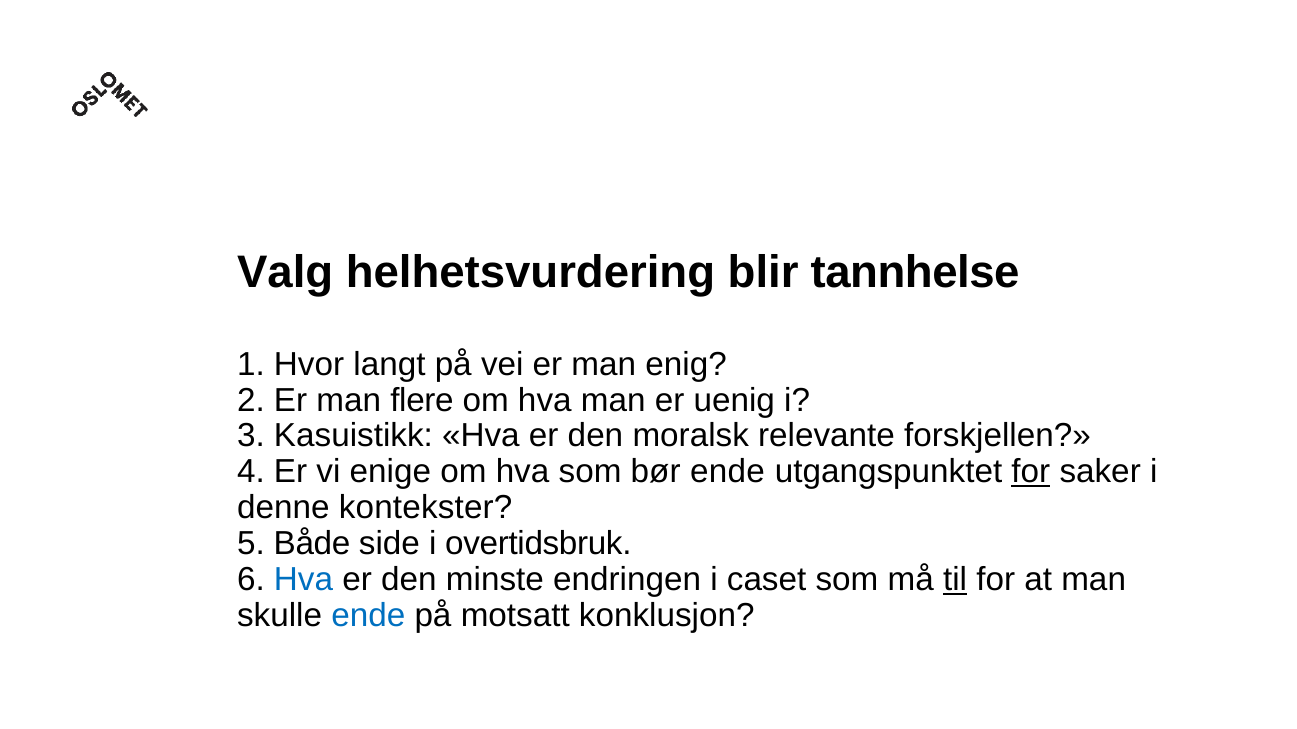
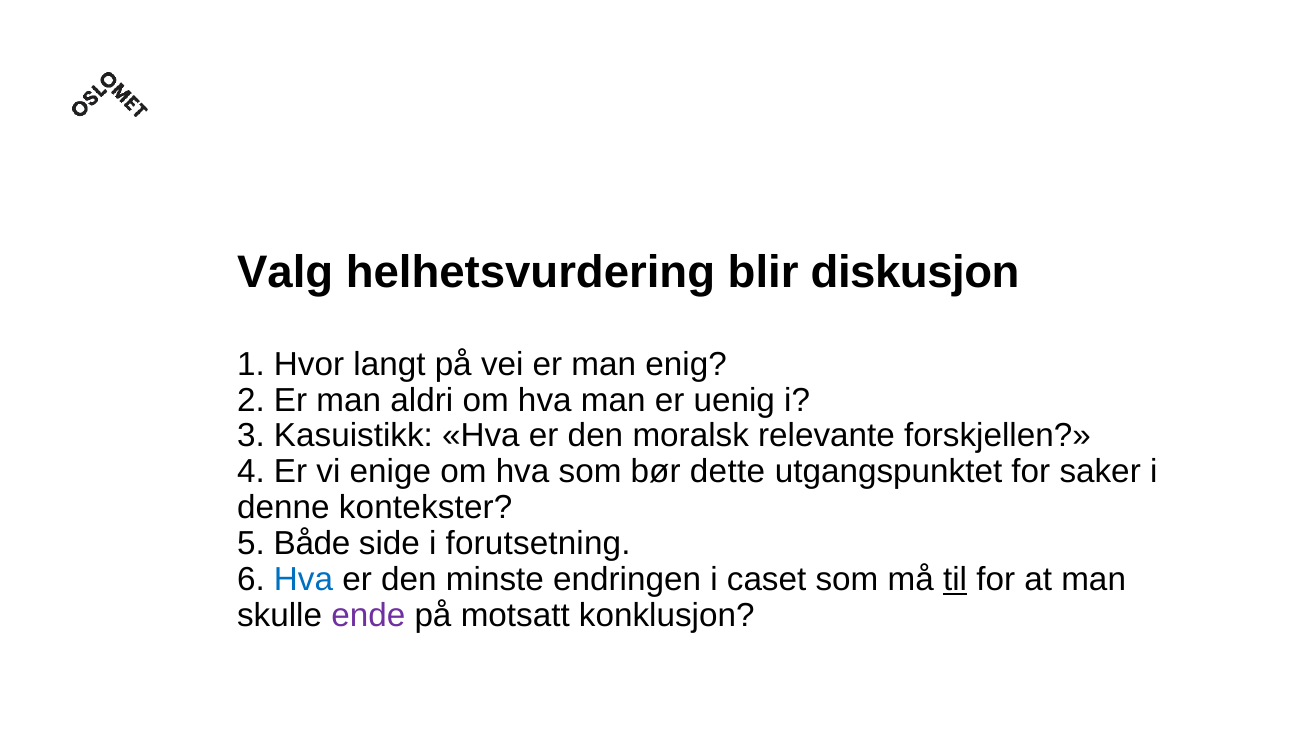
tannhelse: tannhelse -> diskusjon (915, 272)
flere: flere -> aldri (422, 400)
bør ende: ende -> dette (727, 472)
for underline: present -> none (1031, 472)
overtidsbruk: overtidsbruk -> forutsetning (538, 544)
ende colour: blue -> purple (368, 616)
